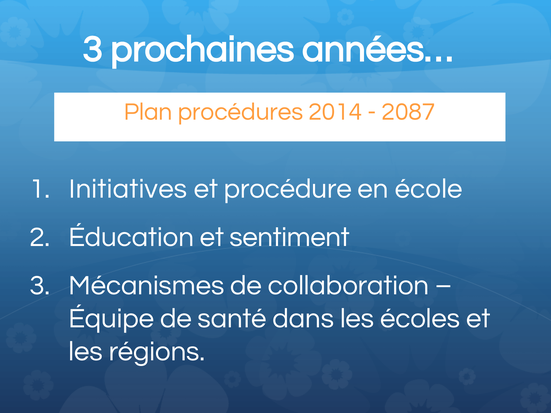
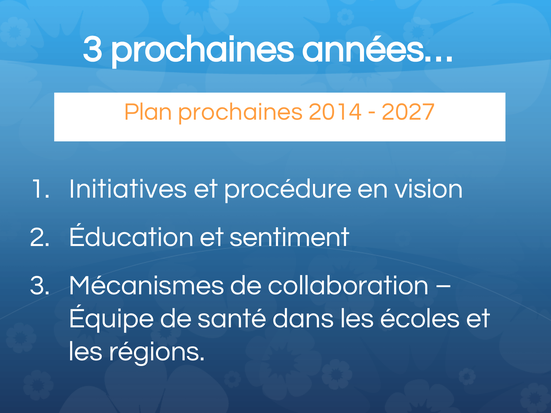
Plan procédures: procédures -> prochaines (240, 112)
2087: 2087 -> 2027 (409, 112)
école: école -> vision (429, 189)
